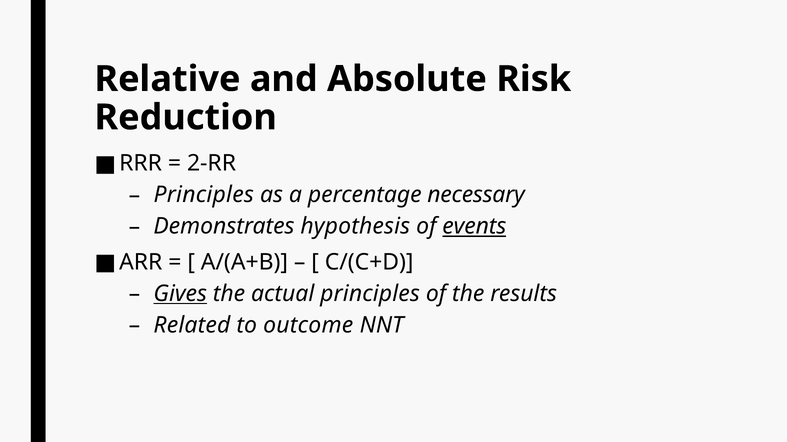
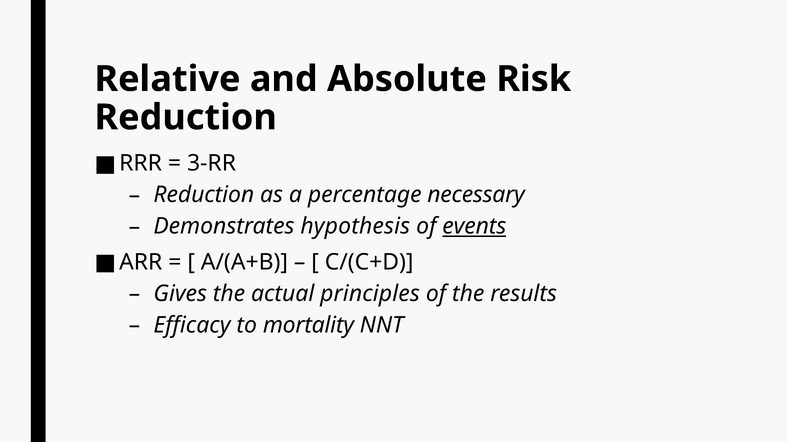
2-RR: 2-RR -> 3-RR (212, 164)
Principles: Principles -> Reduction (204, 195)
Gives underline: present -> none (180, 294)
Related: Related -> Efficacy (192, 326)
outcome: outcome -> mortality (308, 326)
